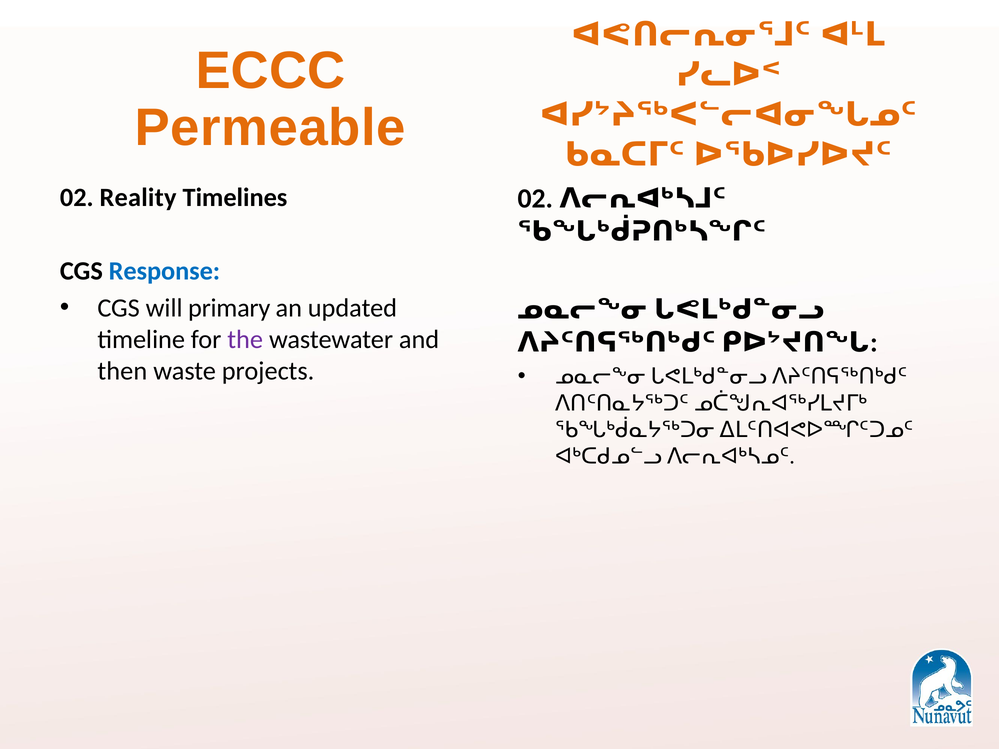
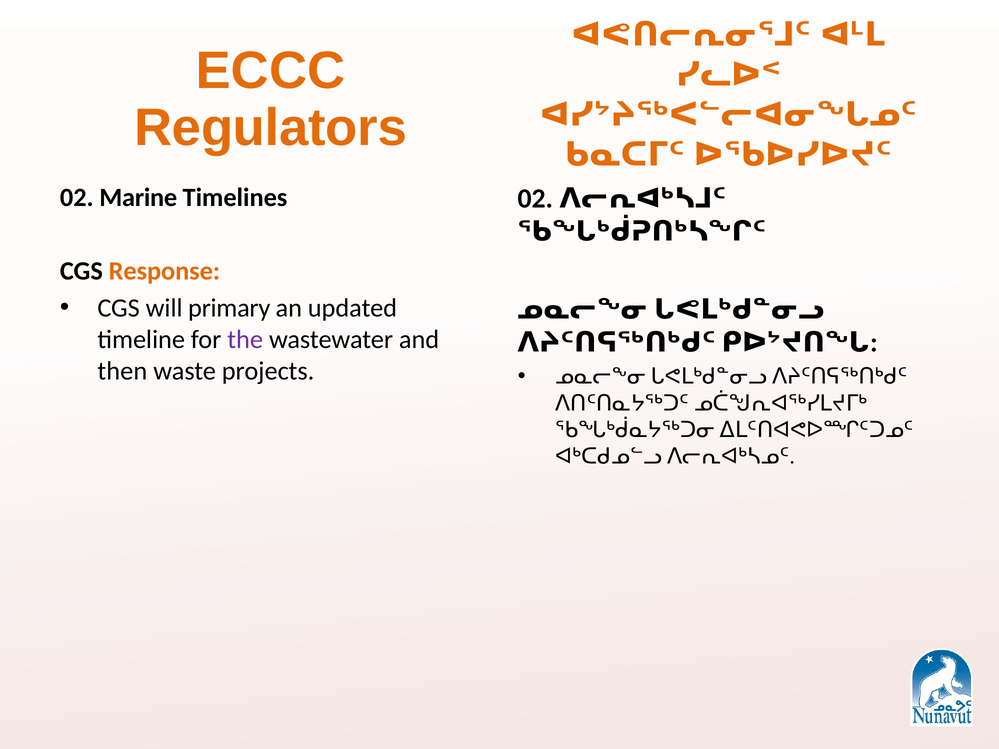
Permeable: Permeable -> Regulators (271, 128)
Reality: Reality -> Marine (138, 197)
Response colour: blue -> orange (164, 271)
